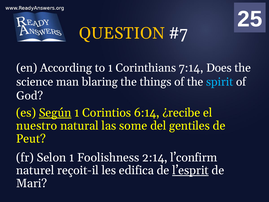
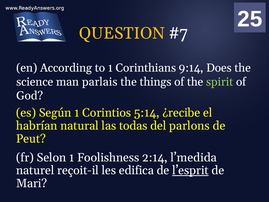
7:14: 7:14 -> 9:14 (191, 68)
blaring: blaring -> parlais (100, 82)
spirit colour: light blue -> light green (220, 82)
Según underline: present -> none (55, 113)
6:14: 6:14 -> 5:14 (147, 113)
nuestro: nuestro -> habrían (37, 126)
some: some -> todas (133, 126)
gentiles: gentiles -> parlons (189, 126)
l’confirm: l’confirm -> l’medida (194, 157)
